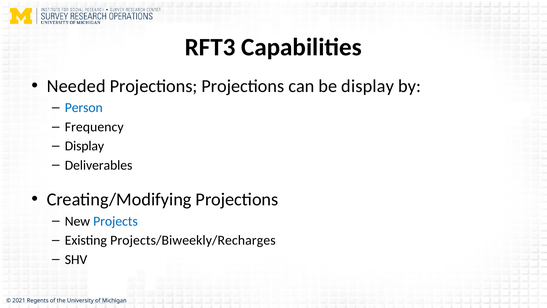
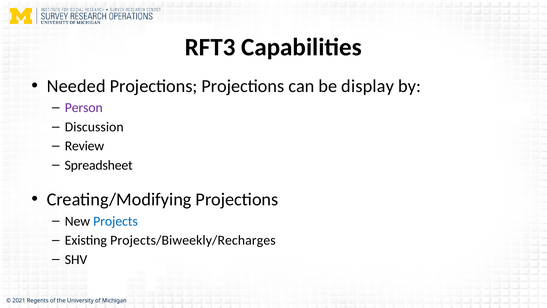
Person colour: blue -> purple (84, 108)
Frequency: Frequency -> Discussion (94, 127)
Display: Display -> Review (84, 146)
Deliverables: Deliverables -> Spreadsheet (99, 165)
